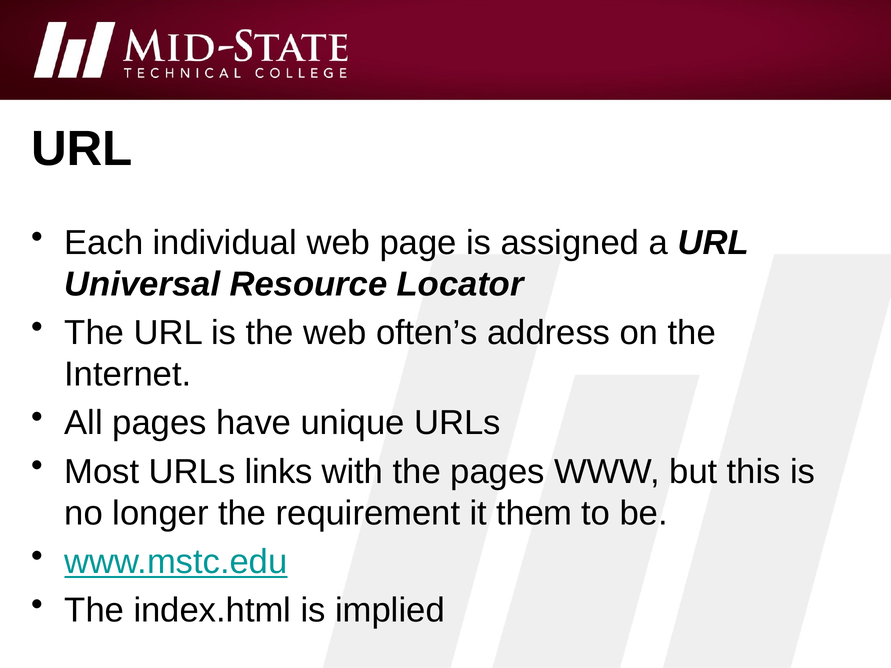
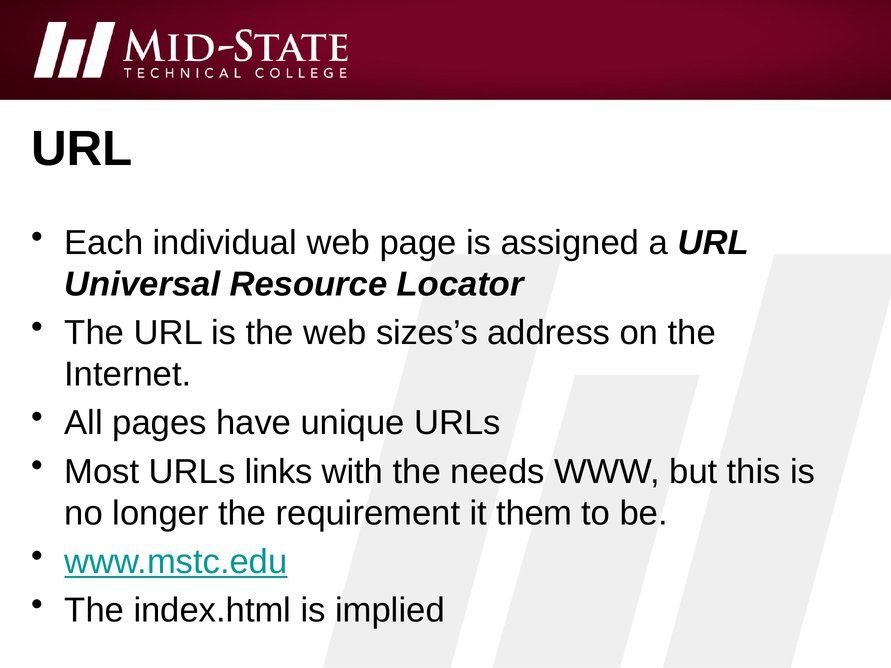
often’s: often’s -> sizes’s (427, 333)
the pages: pages -> needs (497, 472)
